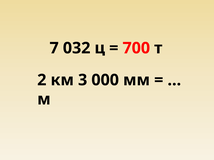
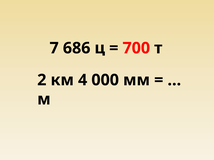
032: 032 -> 686 (77, 48)
3: 3 -> 4 (83, 80)
